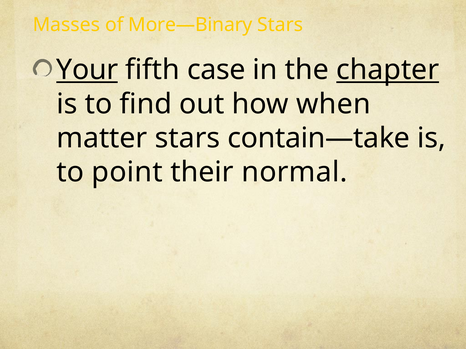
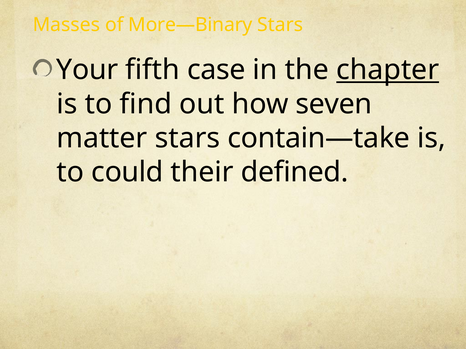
Your underline: present -> none (87, 70)
when: when -> seven (334, 104)
point: point -> could (127, 172)
normal: normal -> defined (295, 172)
